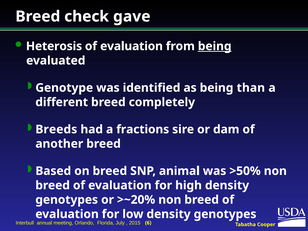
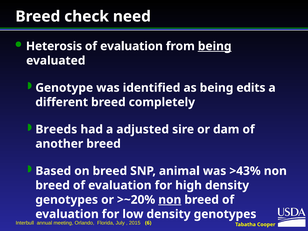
gave: gave -> need (132, 16)
than: than -> edits (251, 88)
fractions: fractions -> adjusted (143, 129)
>50%: >50% -> >43% (245, 171)
non underline: none -> present (170, 200)
